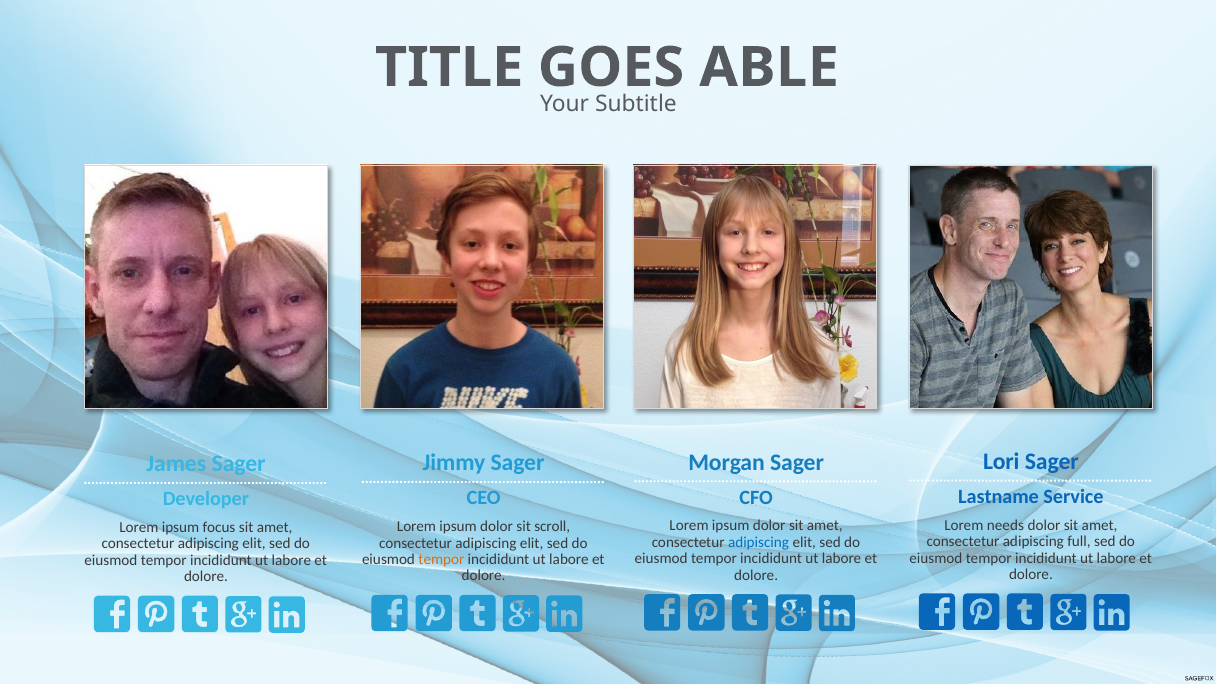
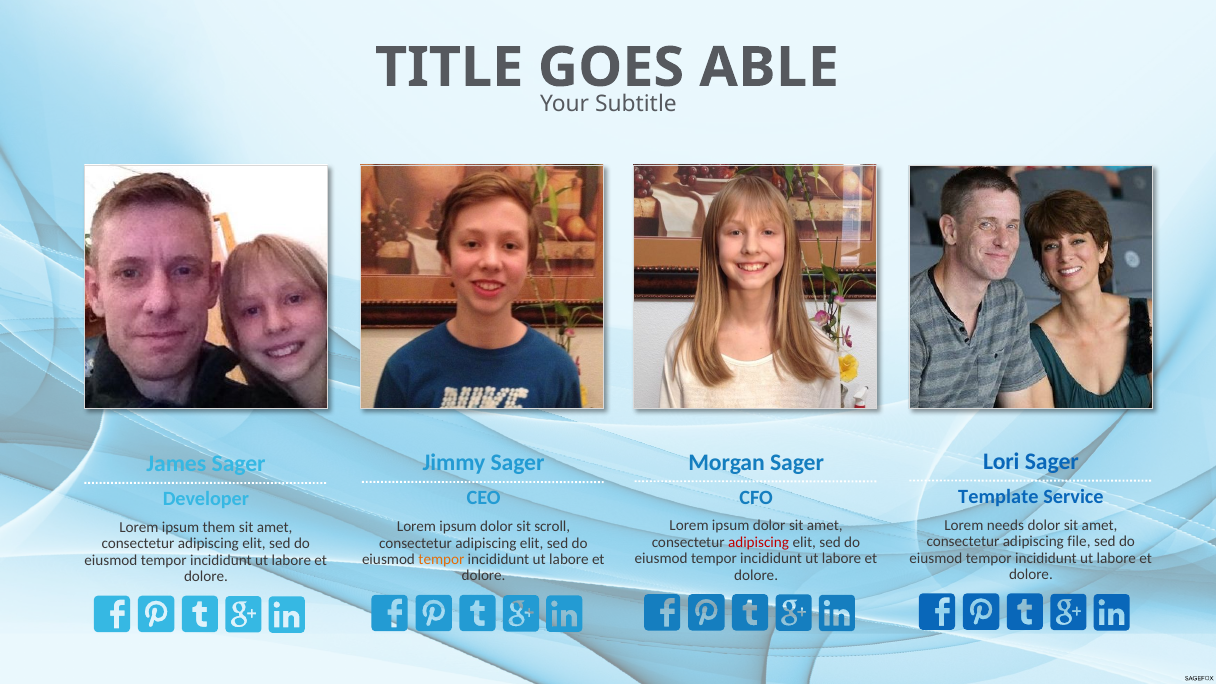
Lastname: Lastname -> Template (998, 497)
focus: focus -> them (219, 528)
full: full -> file (1079, 542)
adipiscing colour: blue -> red (759, 542)
